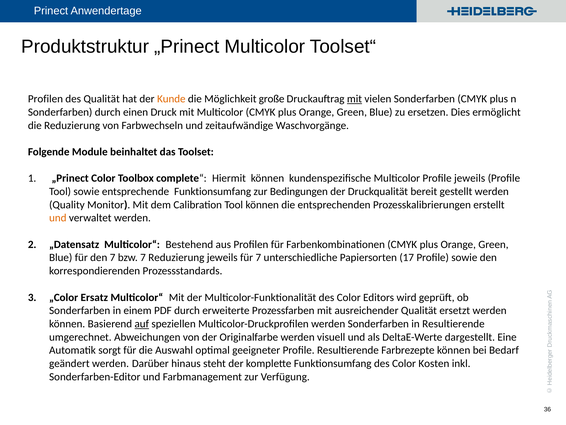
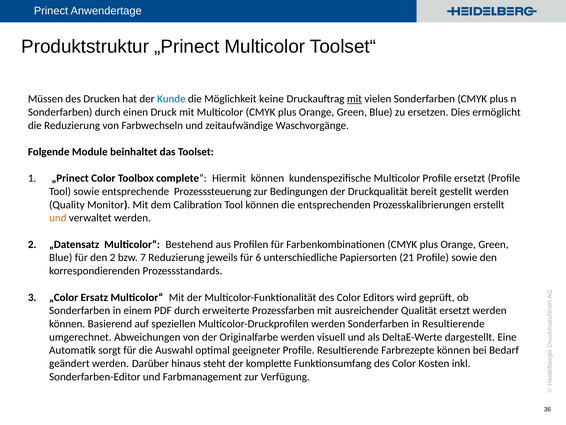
Profilen: Profilen -> Müssen (45, 99)
des Qualität: Qualität -> Drucken (102, 99)
Kunde colour: orange -> blue (171, 99)
große: große -> keine (272, 99)
Profile jeweils: jeweils -> ersetzt (470, 178)
entsprechende Funktionsumfang: Funktionsumfang -> Prozesssteuerung (213, 191)
den 7: 7 -> 2 (113, 257)
für 7: 7 -> 6 (258, 257)
17: 17 -> 21 (407, 257)
auf underline: present -> none (142, 323)
